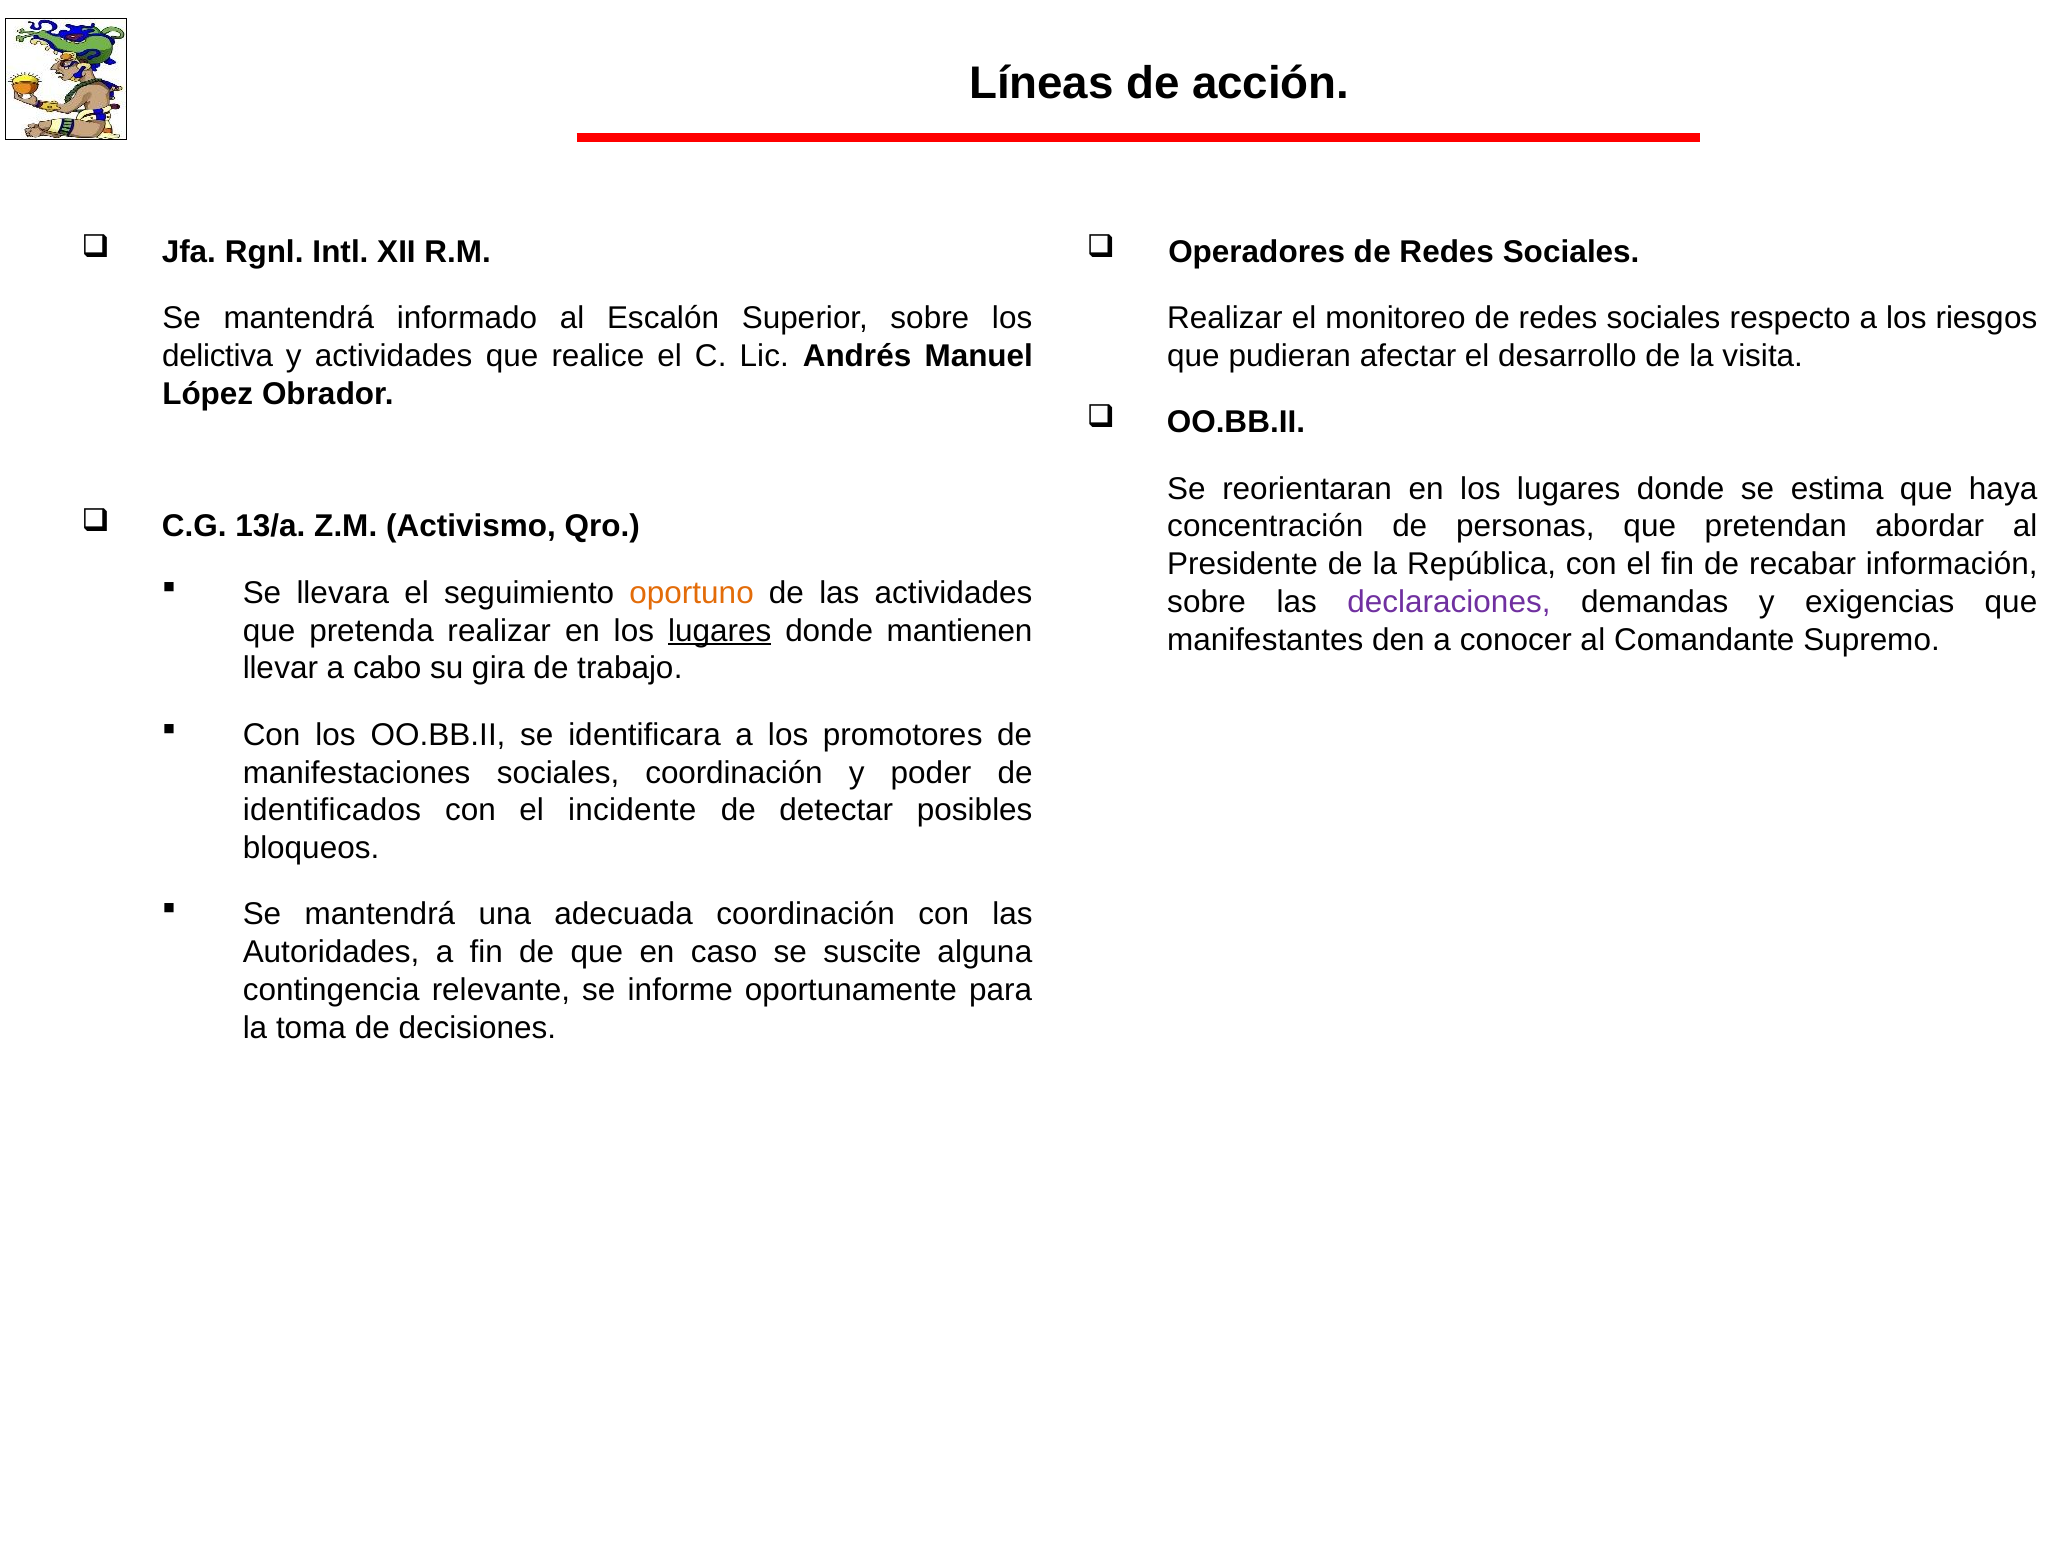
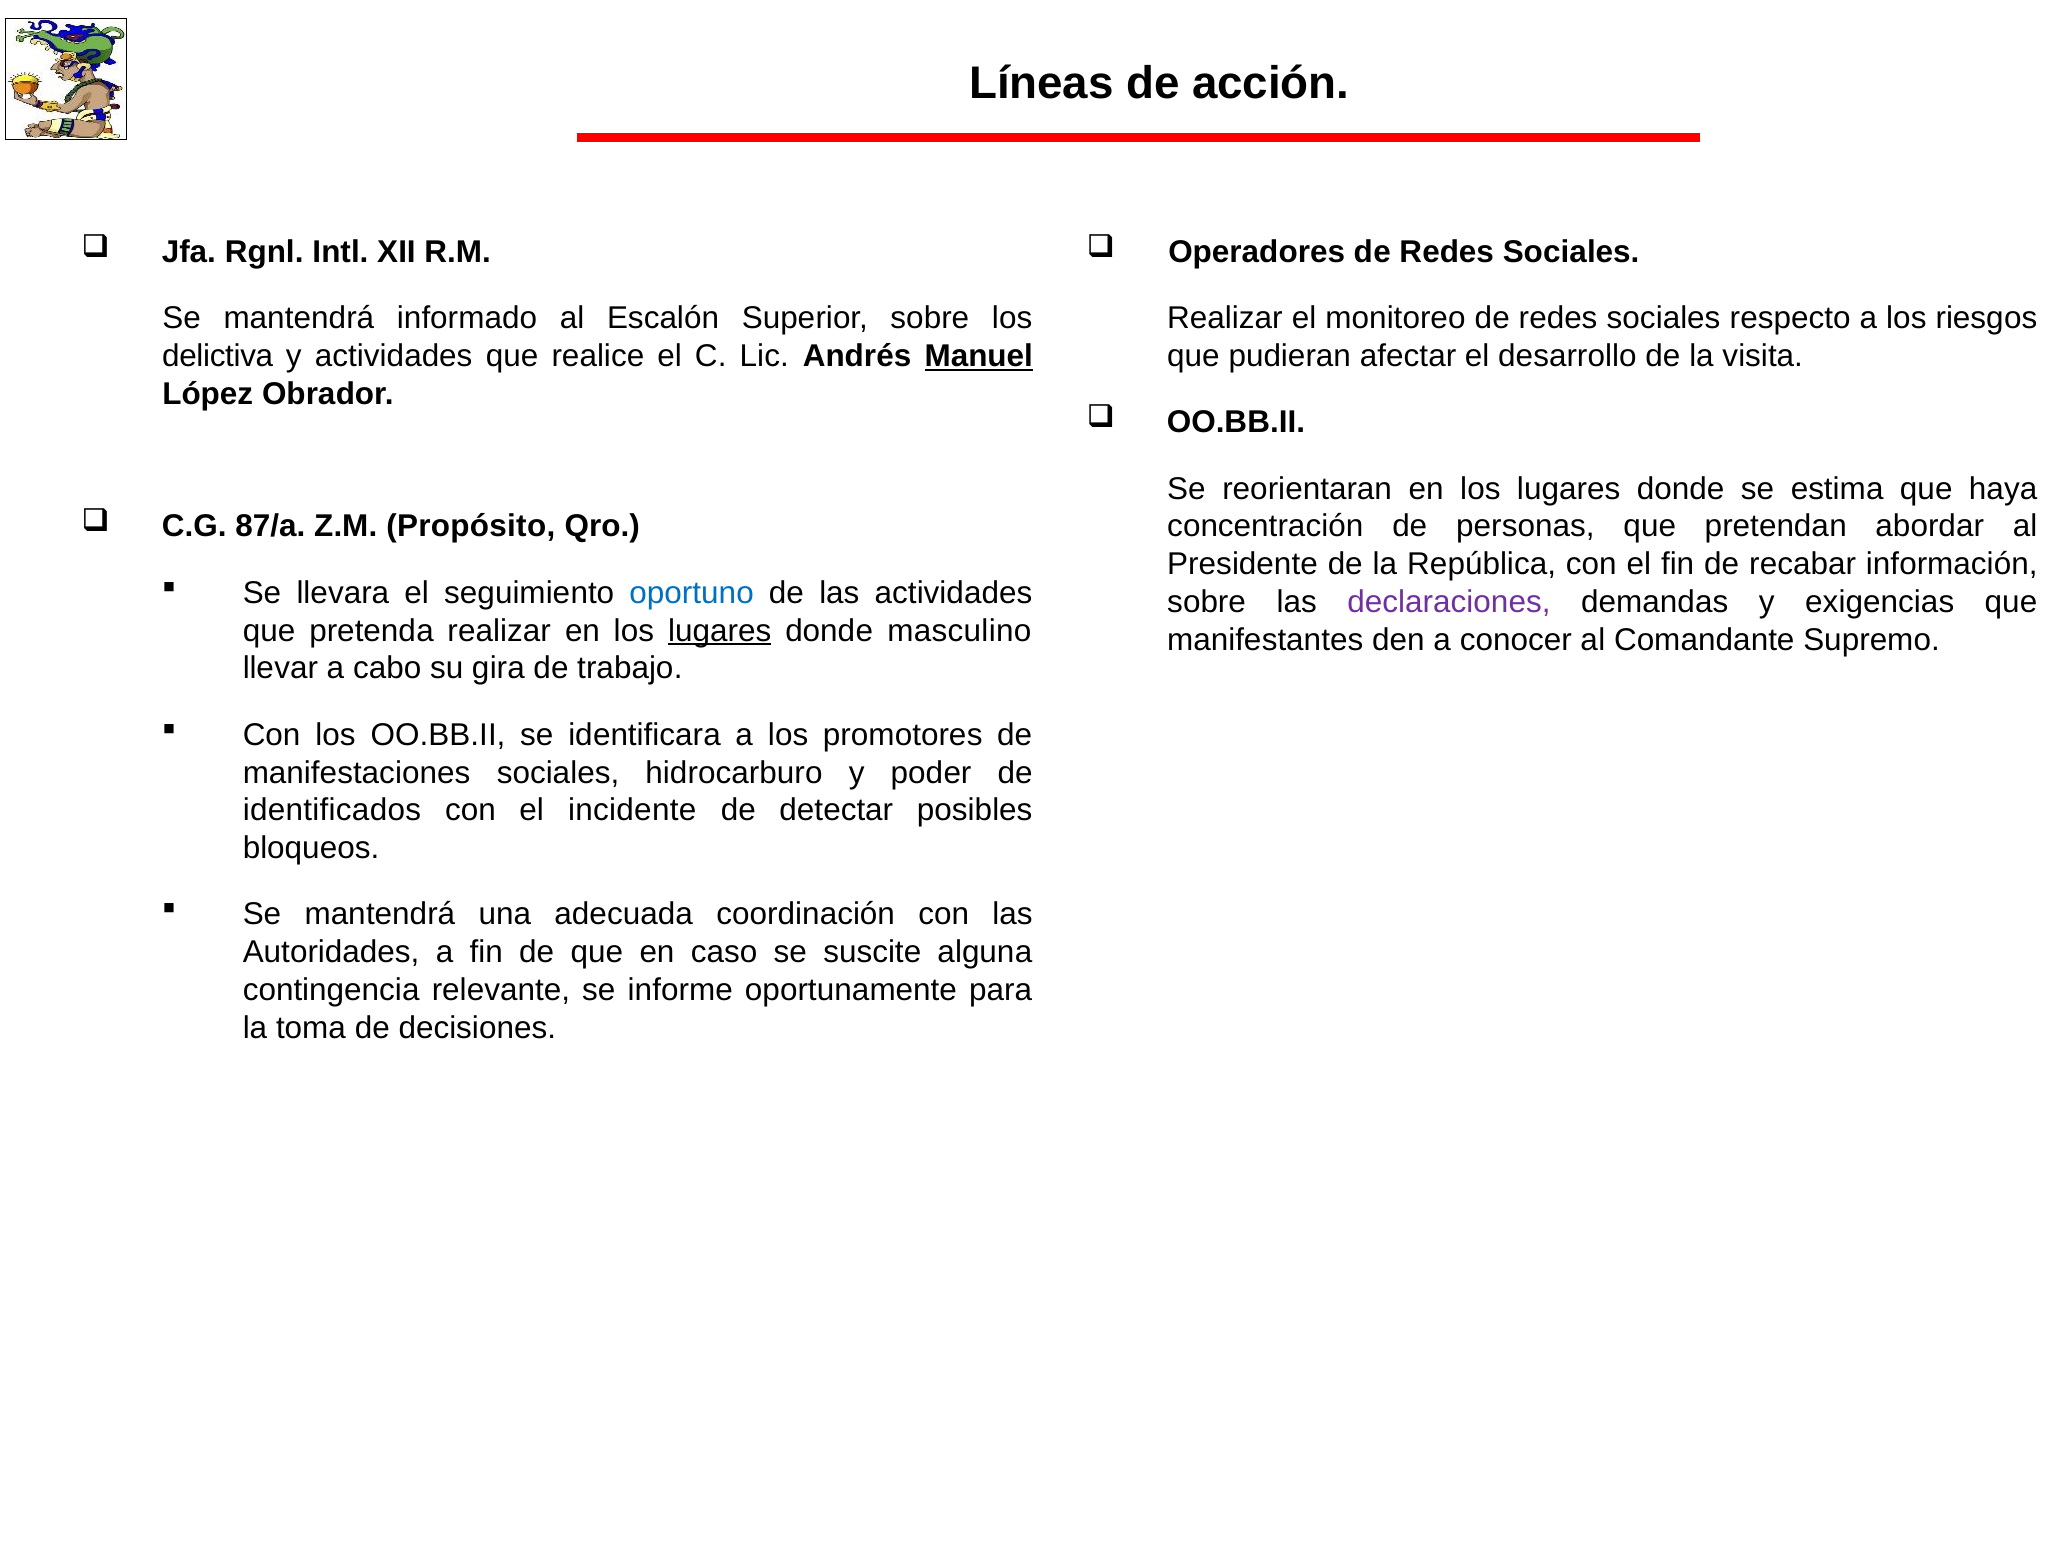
Manuel underline: none -> present (979, 356)
13/a: 13/a -> 87/a (270, 527)
Activismo: Activismo -> Propósito (471, 527)
oportuno colour: orange -> blue (692, 593)
mantienen: mantienen -> masculino (959, 631)
sociales coordinación: coordinación -> hidrocarburo (734, 773)
